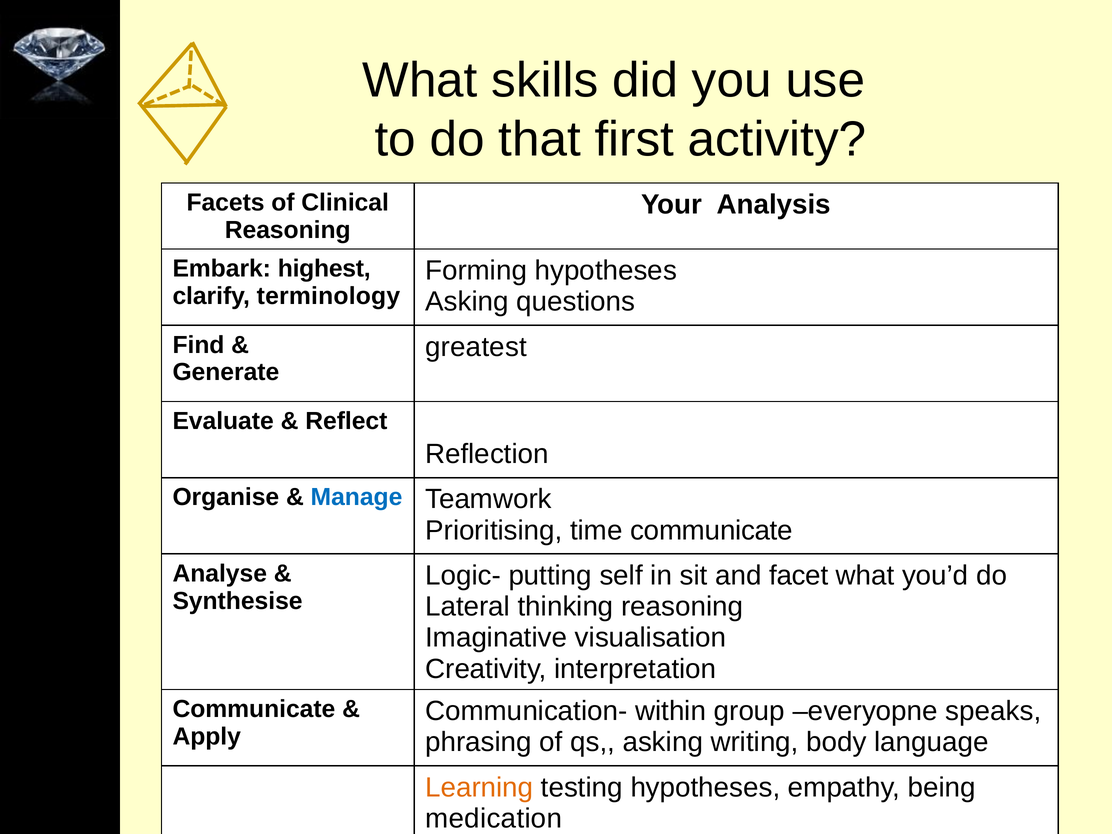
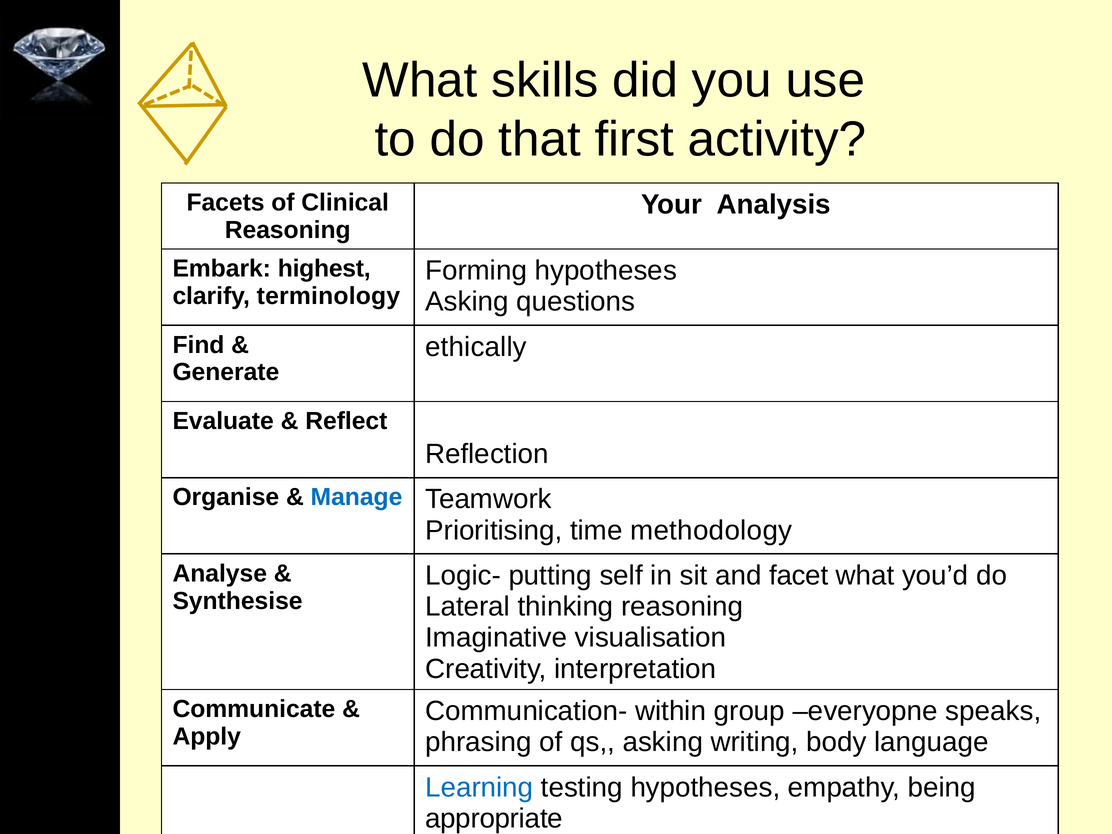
greatest: greatest -> ethically (476, 347)
time communicate: communicate -> methodology (711, 530)
Learning colour: orange -> blue (479, 787)
medication: medication -> appropriate (494, 819)
